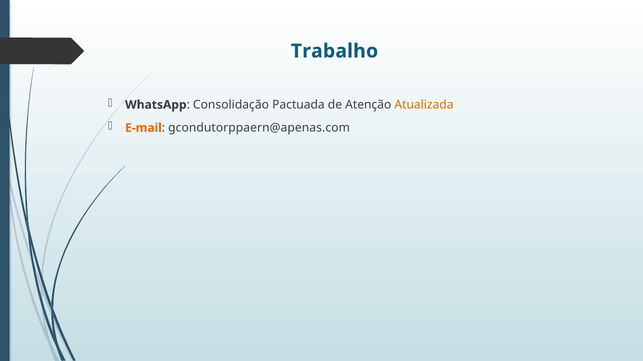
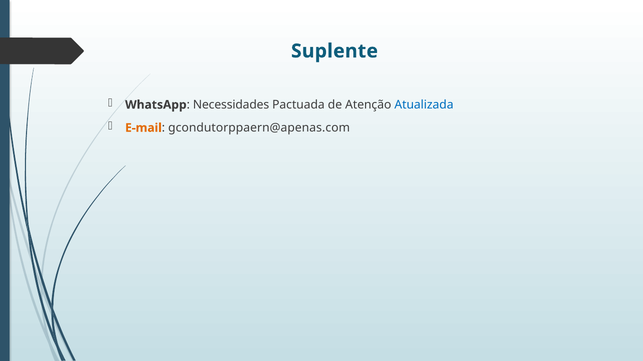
Trabalho: Trabalho -> Suplente (334, 51)
Consolidação: Consolidação -> Necessidades (231, 105)
Atualizada colour: orange -> blue (424, 105)
